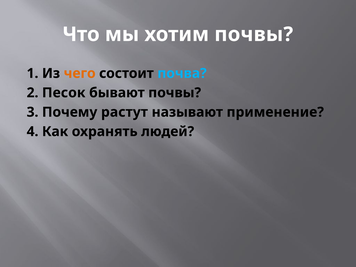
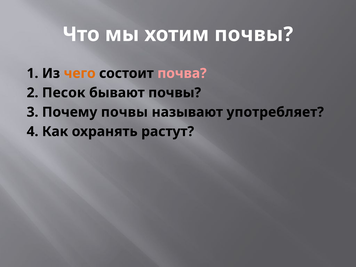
почва colour: light blue -> pink (182, 73)
Почему растут: растут -> почвы (124, 112)
применение: применение -> употребляет (275, 112)
людей: людей -> растут (168, 132)
